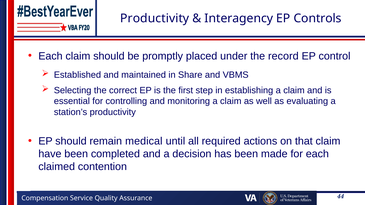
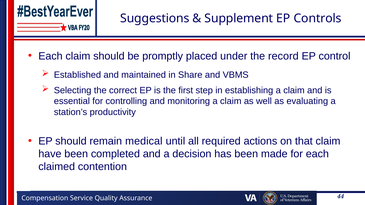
Productivity: Productivity -> Suggestions (155, 18)
Interagency: Interagency -> Supplement (239, 18)
